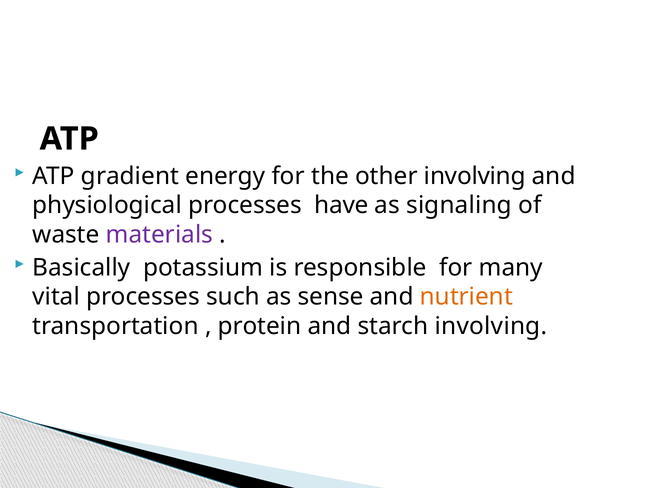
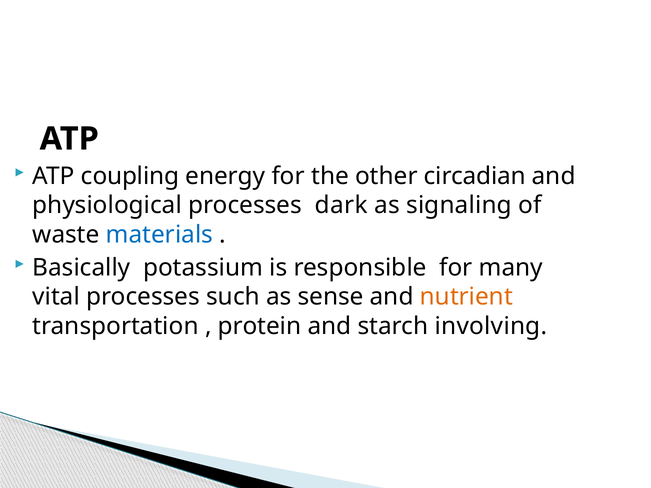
gradient: gradient -> coupling (130, 176)
other involving: involving -> circadian (475, 176)
have: have -> dark (341, 205)
materials colour: purple -> blue (159, 235)
